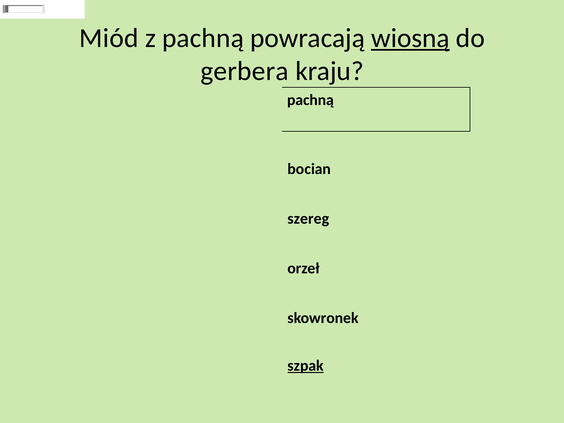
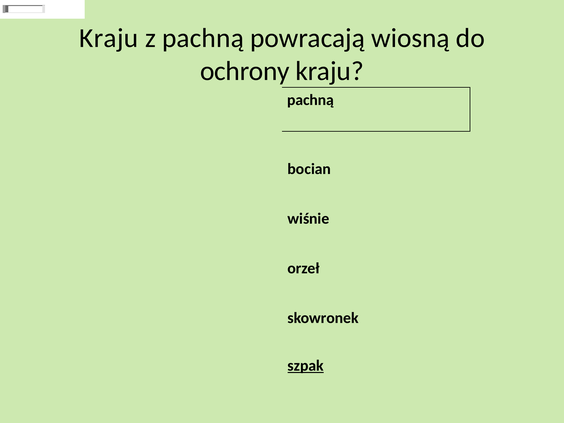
Miód: Miód -> Kraju (109, 38)
wiosną underline: present -> none (410, 38)
gerbera: gerbera -> ochrony (245, 71)
szereg: szereg -> wiśnie (308, 219)
